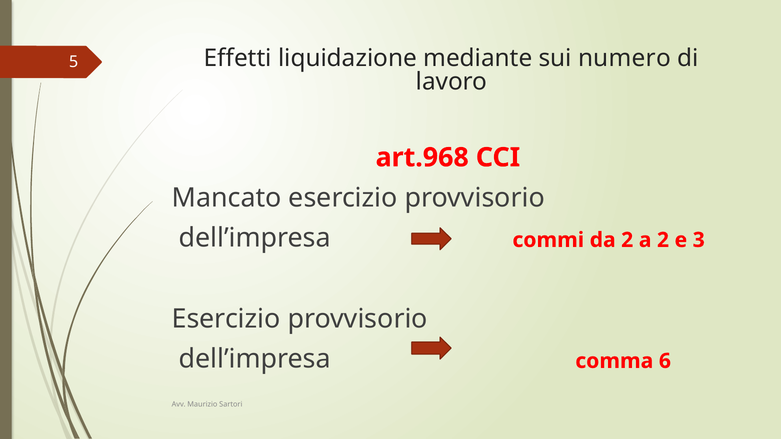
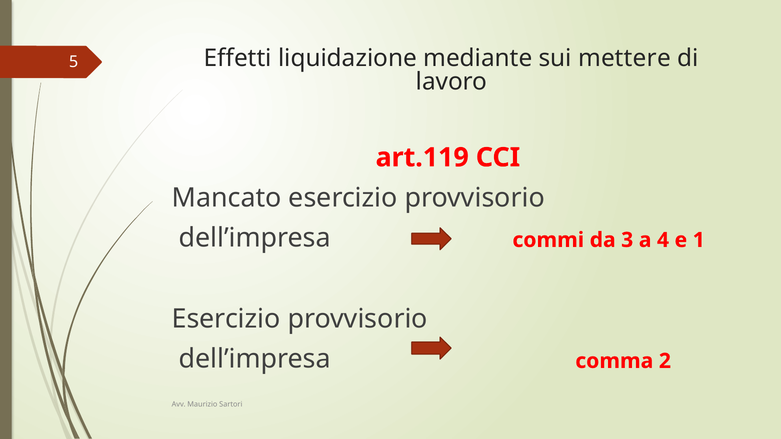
numero: numero -> mettere (624, 58)
art.968: art.968 -> art.119 (422, 158)
da 2: 2 -> 3 (627, 240)
a 2: 2 -> 4 (663, 240)
3: 3 -> 1 (699, 240)
6: 6 -> 2 (665, 361)
